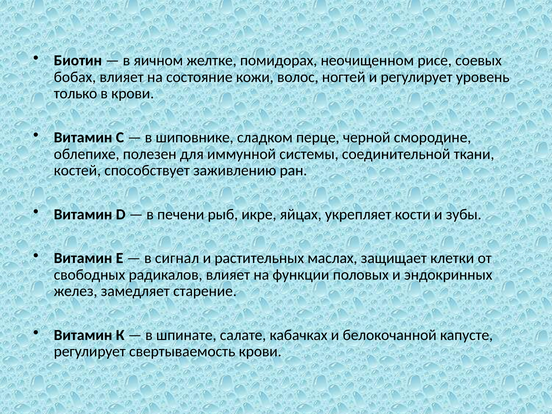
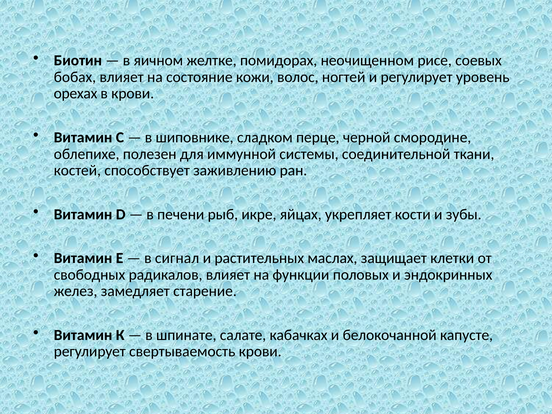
только: только -> орехах (76, 94)
